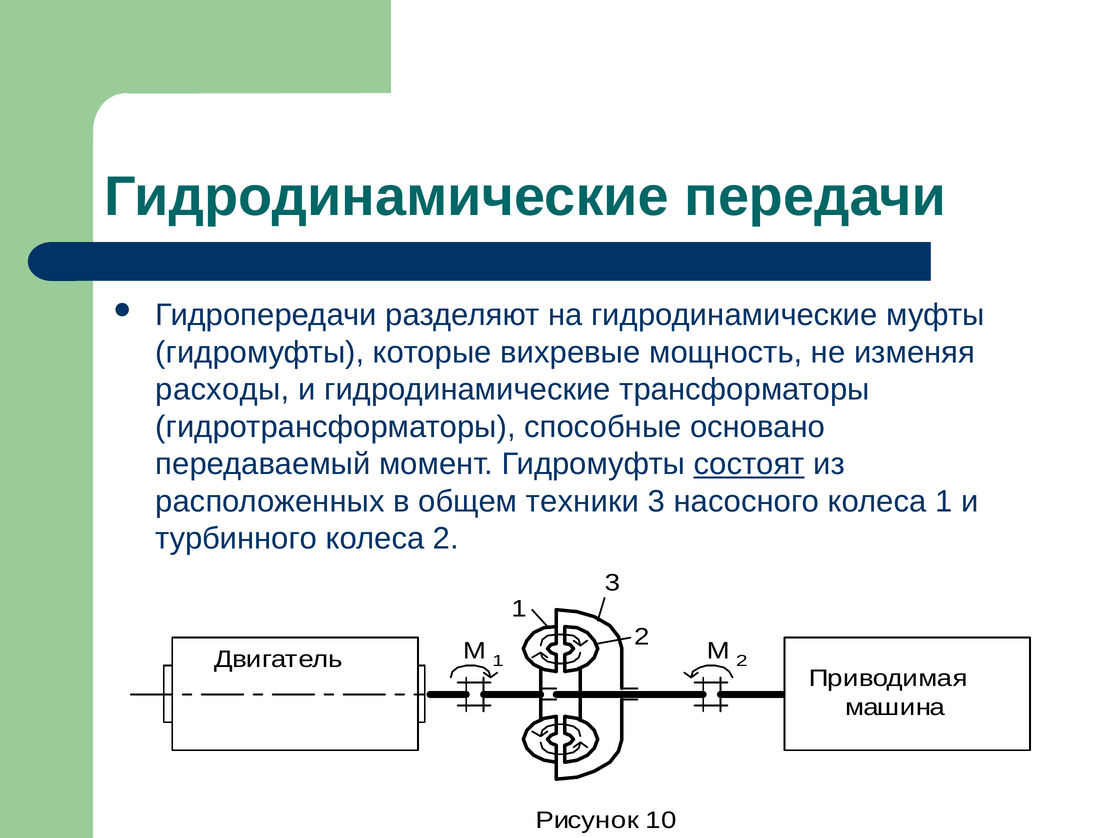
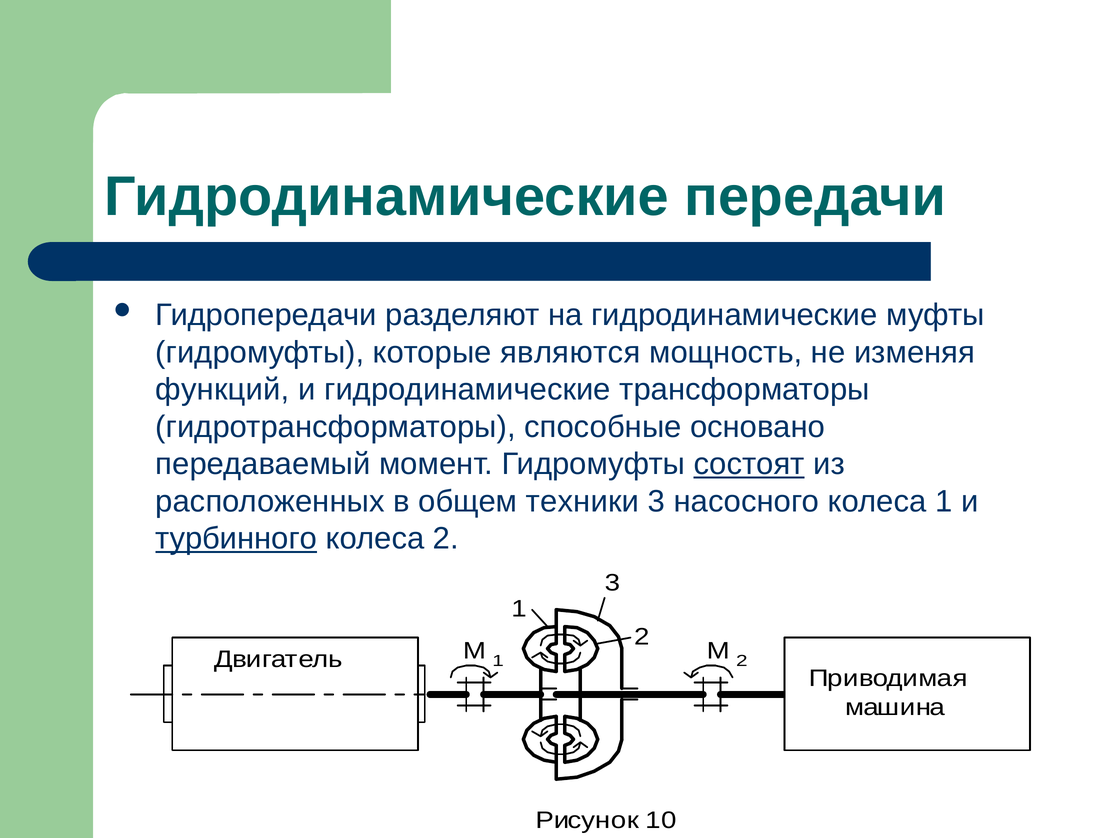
вихревые: вихревые -> являются (570, 352)
расходы: расходы -> функций (222, 389)
турбинного underline: none -> present (236, 538)
